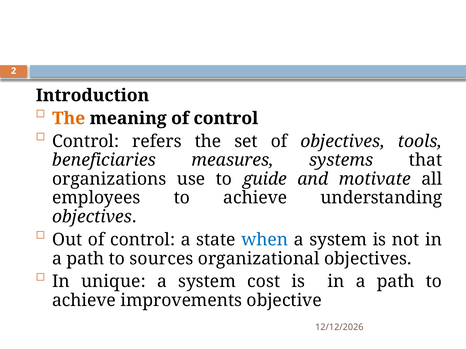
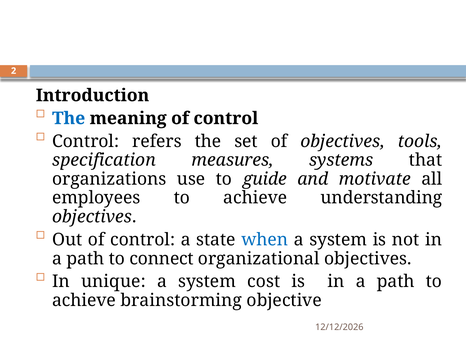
The colour: orange -> blue (69, 119)
beneficiaries: beneficiaries -> specification (104, 160)
sources: sources -> connect (162, 259)
improvements: improvements -> brainstorming (181, 301)
